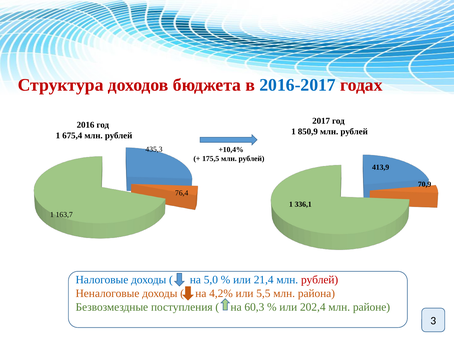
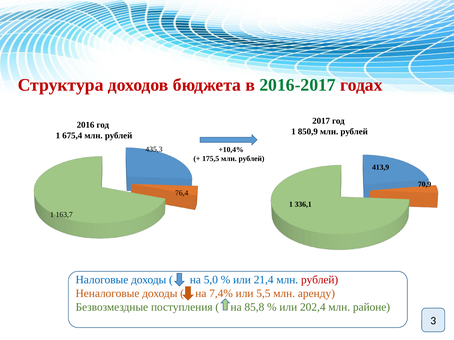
2016-2017 colour: blue -> green (298, 85)
4,2%: 4,2% -> 7,4% (221, 294)
района: района -> аренду (316, 294)
60,3: 60,3 -> 85,8 (254, 307)
